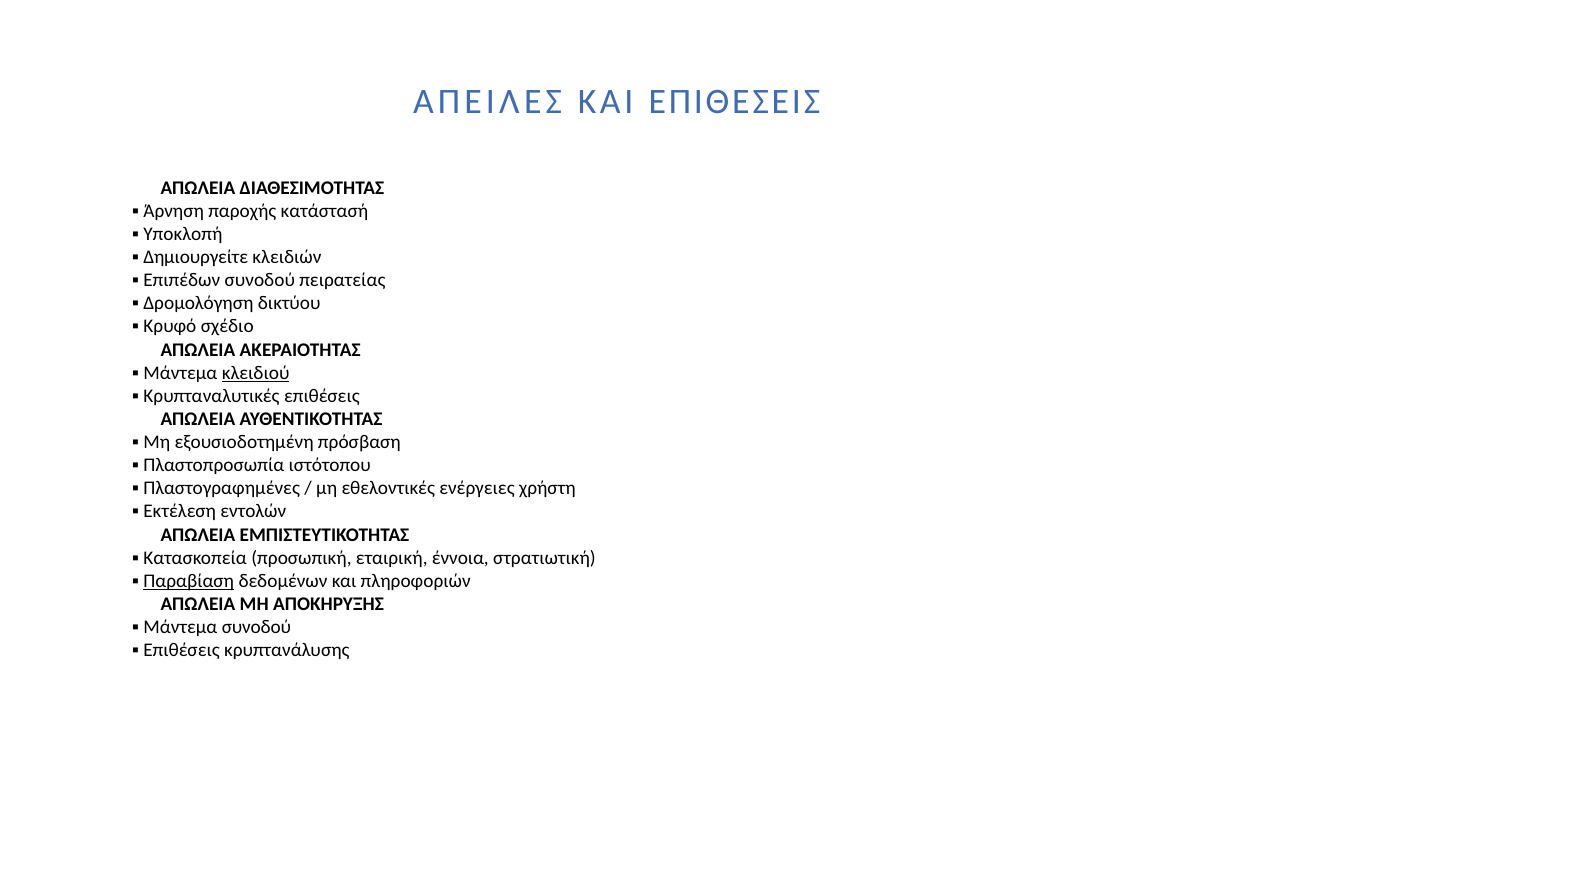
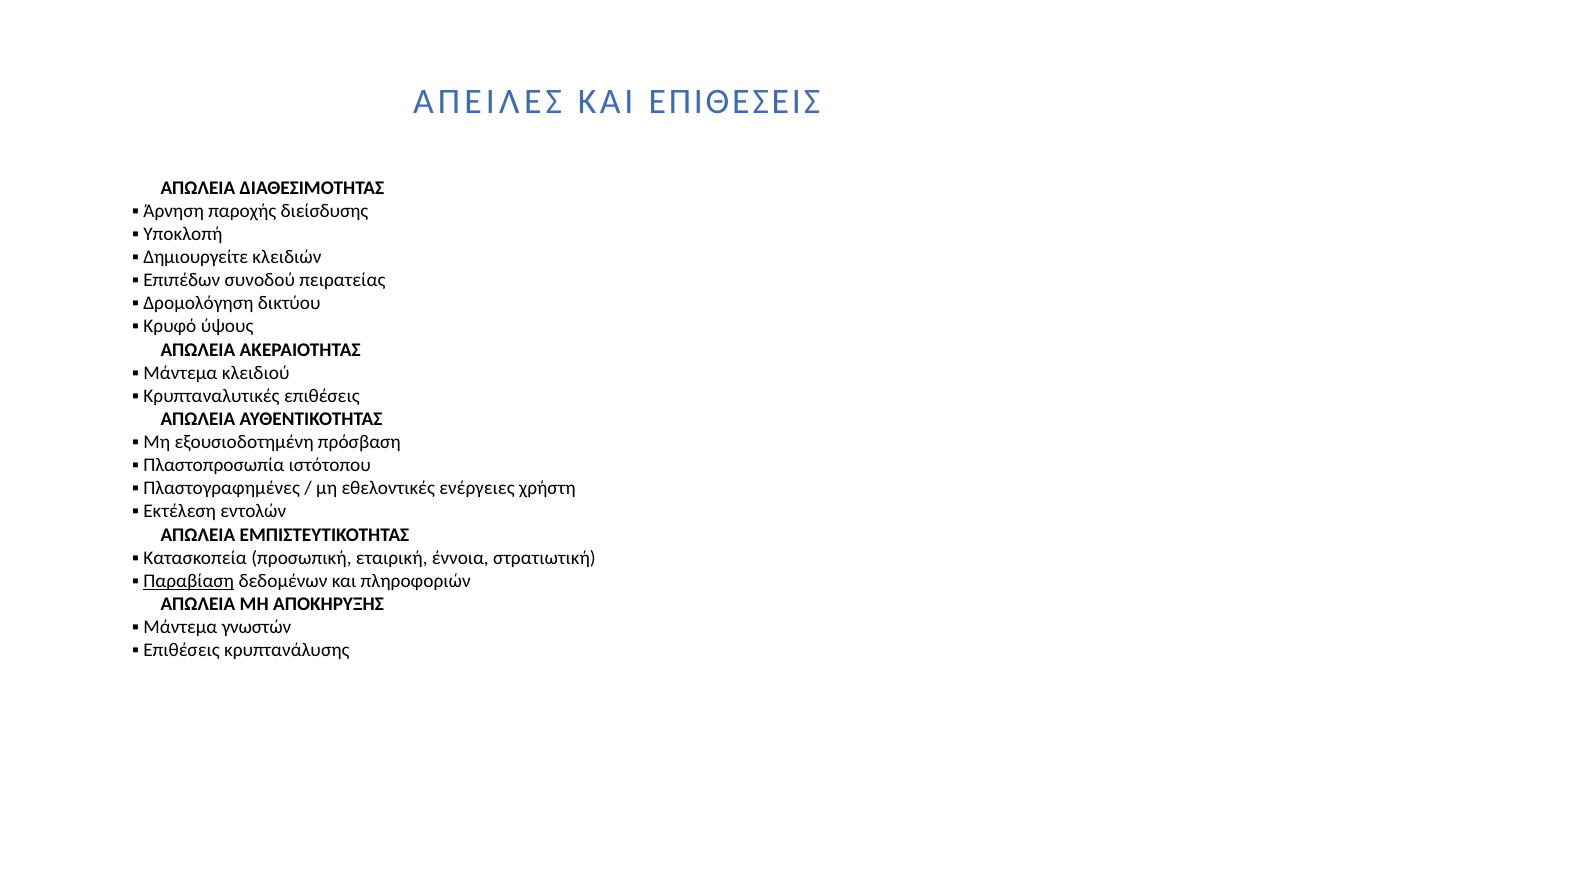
κατάστασή: κατάστασή -> διείσδυσης (324, 211)
σχέδιο: σχέδιο -> ύψους (227, 327)
κλειδιού underline: present -> none (256, 373)
Μάντεμα συνοδού: συνοδού -> γνωστών (256, 628)
